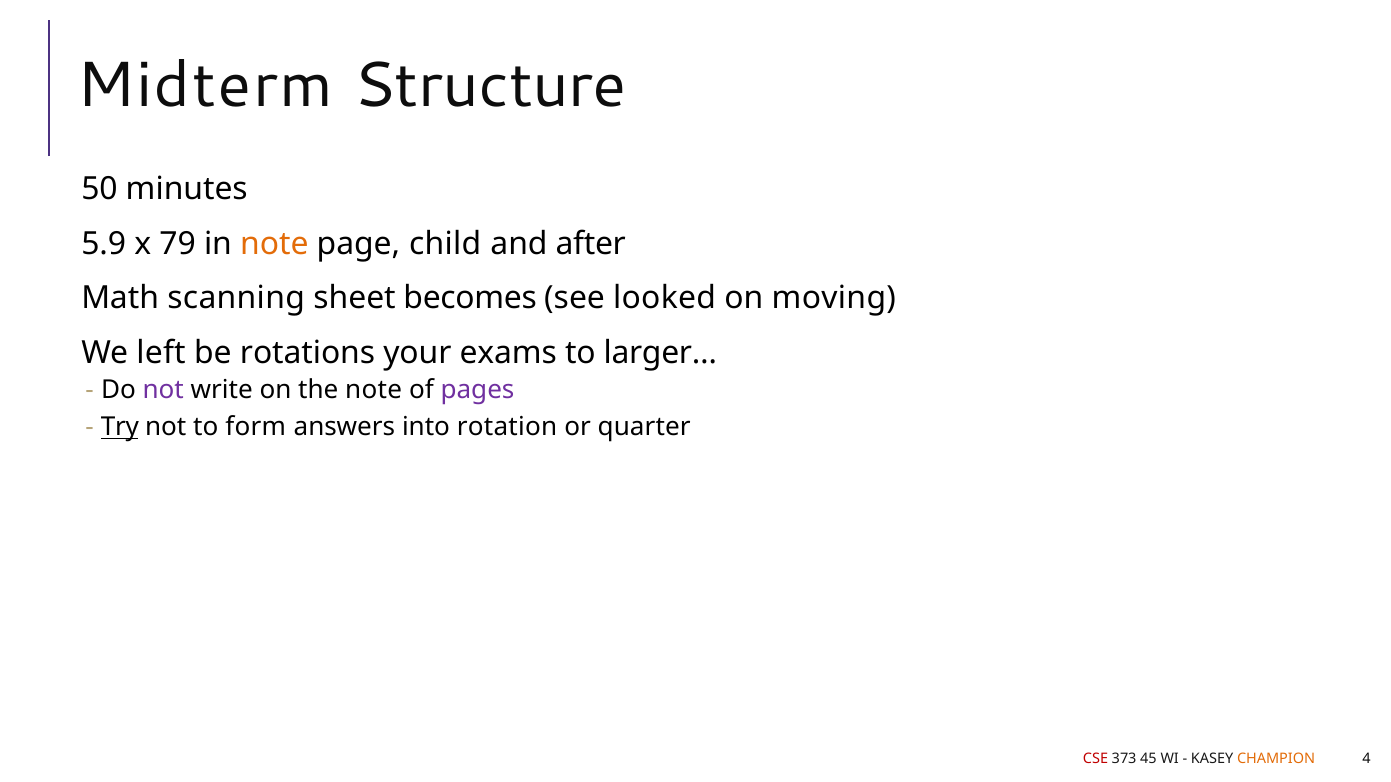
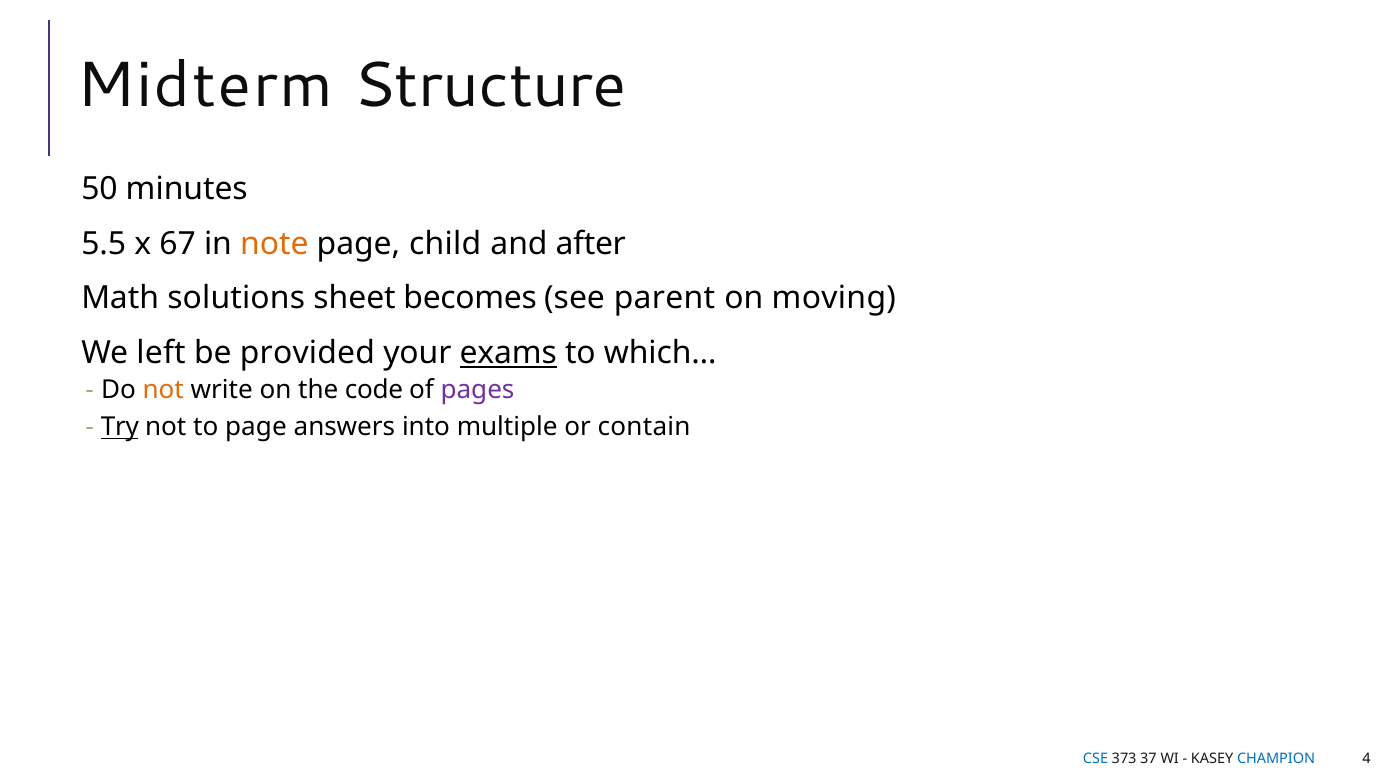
5.9: 5.9 -> 5.5 (104, 244)
79: 79 -> 67 (178, 244)
scanning: scanning -> solutions (236, 299)
looked: looked -> parent (665, 299)
rotations: rotations -> provided (307, 353)
exams underline: none -> present (508, 353)
larger…: larger… -> which… (660, 353)
not colour: purple -> orange (163, 391)
the note: note -> code (374, 391)
to form: form -> page (256, 427)
rotation: rotation -> multiple (507, 427)
quarter: quarter -> contain (644, 427)
CSE colour: red -> blue (1096, 759)
45: 45 -> 37 (1148, 759)
CHAMPION colour: orange -> blue (1276, 759)
